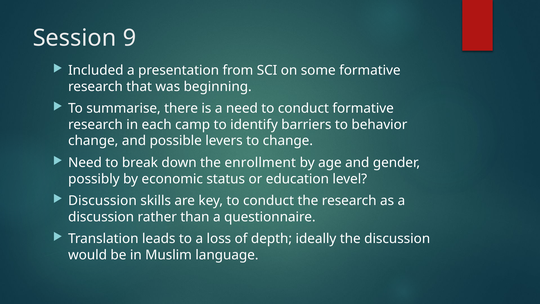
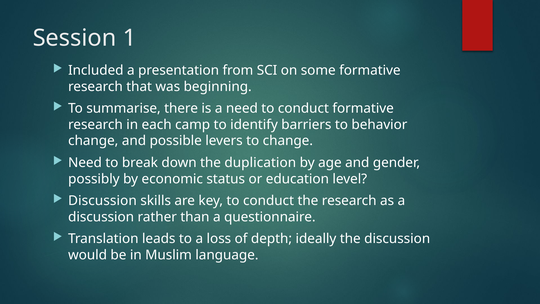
9: 9 -> 1 (129, 38)
enrollment: enrollment -> duplication (260, 163)
